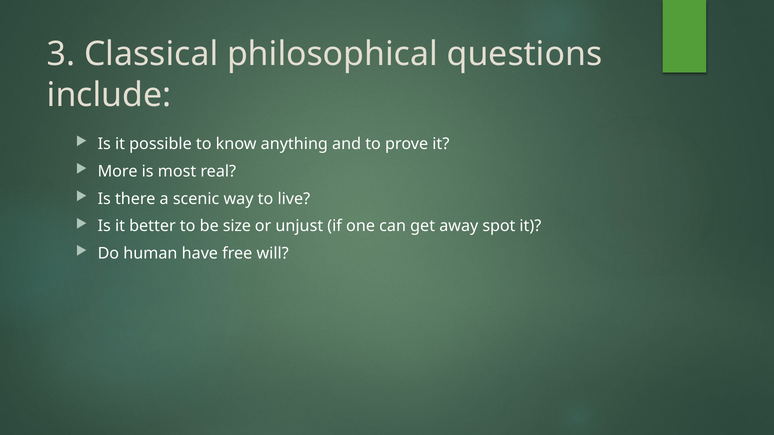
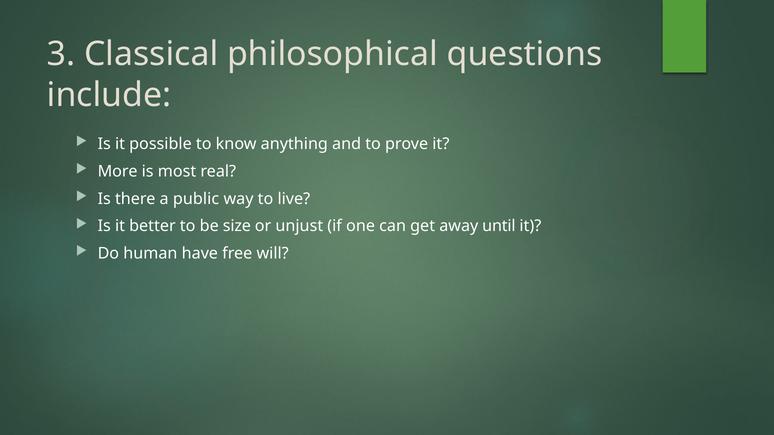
scenic: scenic -> public (196, 199)
spot: spot -> until (499, 226)
